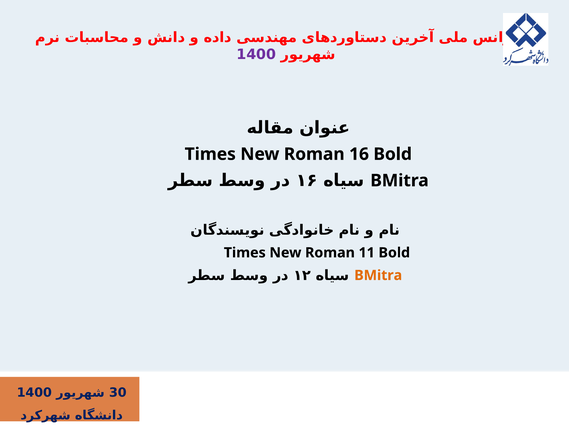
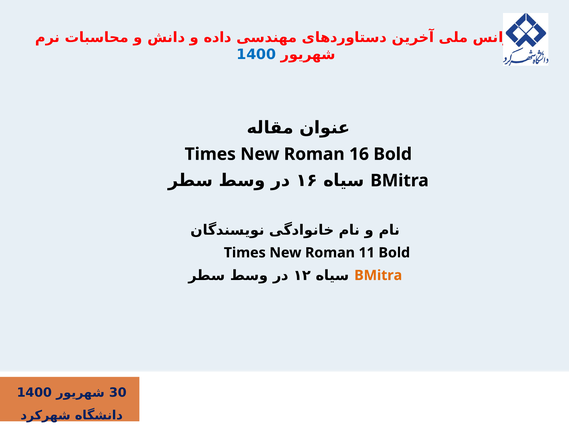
1400 colour: purple -> blue (256, 55)
